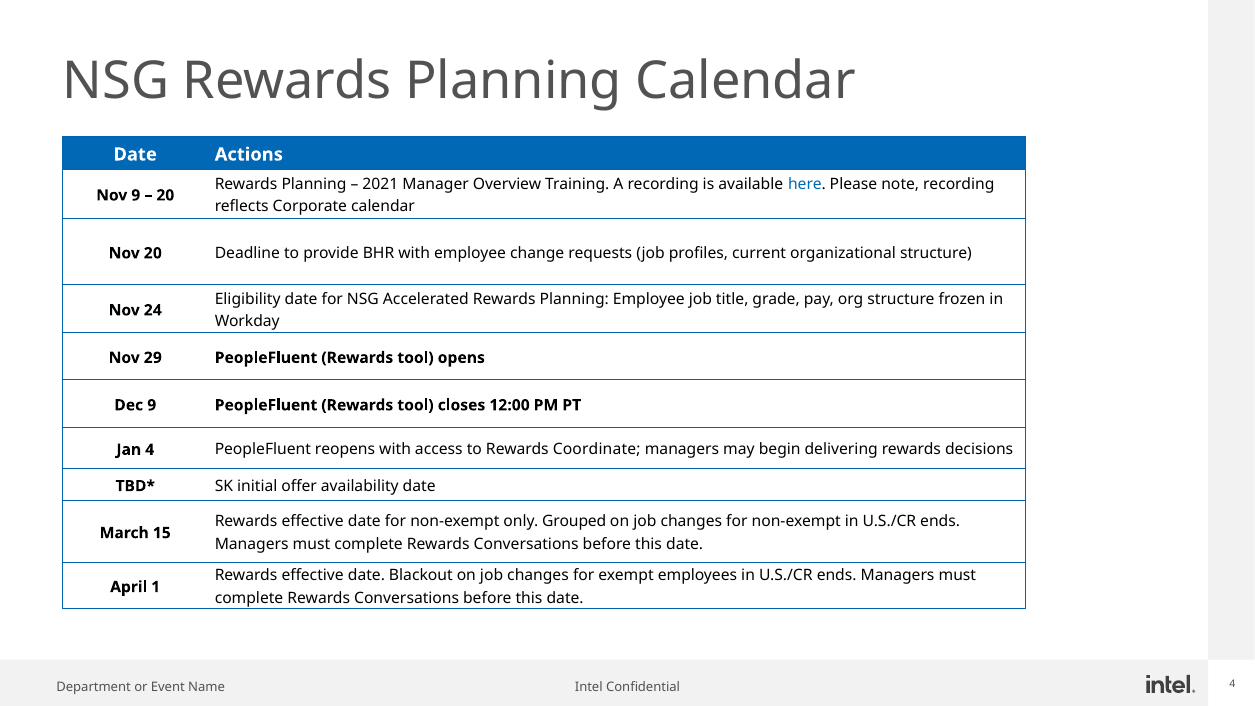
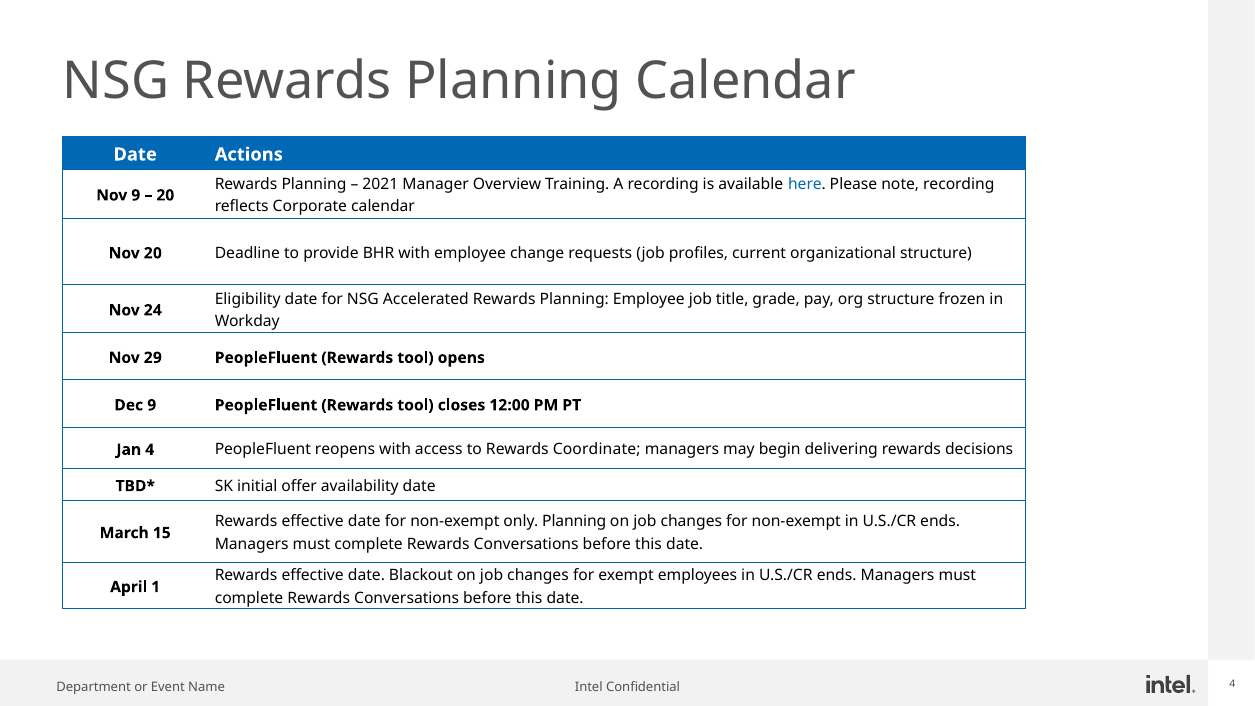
only Grouped: Grouped -> Planning (574, 522)
